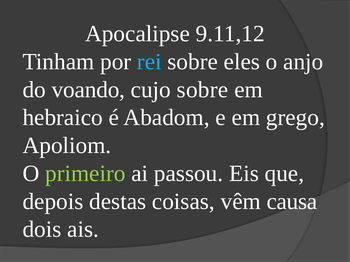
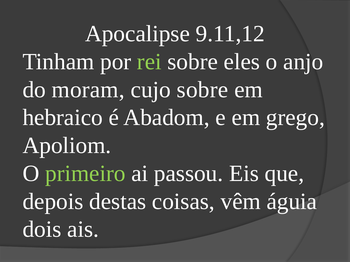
rei colour: light blue -> light green (149, 62)
voando: voando -> moram (88, 90)
causa: causa -> águia (292, 202)
